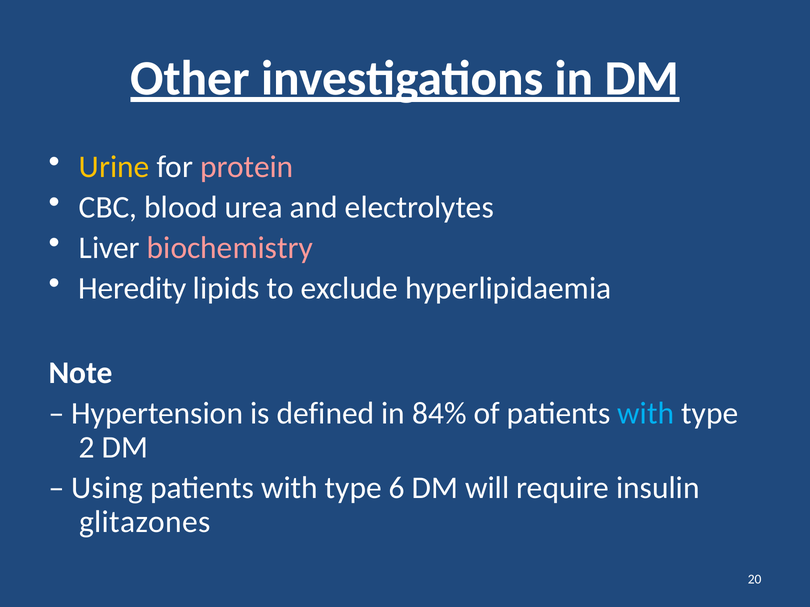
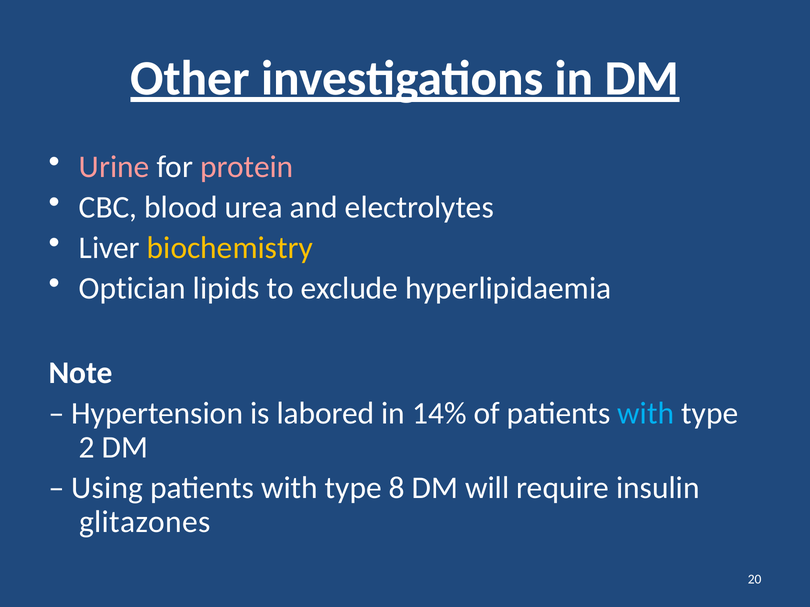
Urine colour: yellow -> pink (114, 167)
biochemistry colour: pink -> yellow (230, 248)
Heredity: Heredity -> Optician (132, 288)
defined: defined -> labored (326, 414)
84%: 84% -> 14% (439, 414)
6: 6 -> 8 (397, 488)
